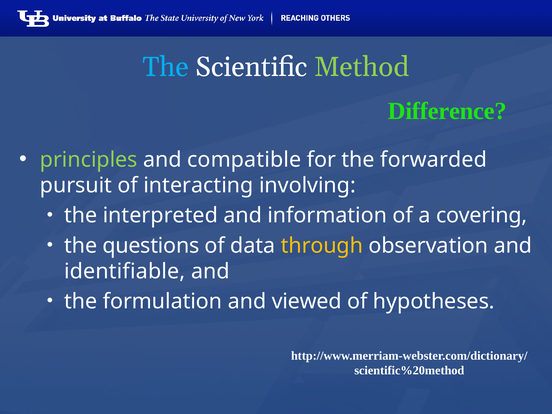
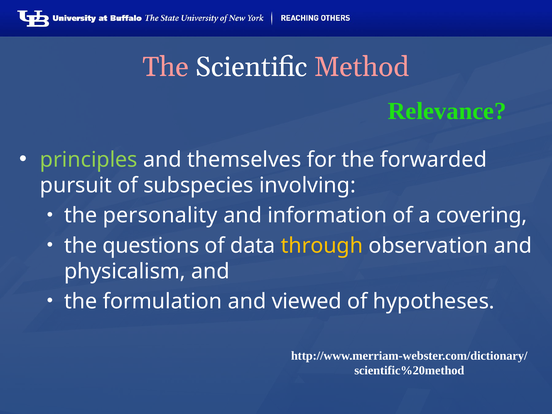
The colour: light blue -> pink (166, 67)
Method colour: light green -> pink (362, 67)
Difference: Difference -> Relevance (447, 111)
compatible: compatible -> themselves (244, 160)
interacting: interacting -> subspecies (199, 185)
interpreted: interpreted -> personality (160, 216)
identifiable: identifiable -> physicalism (125, 271)
